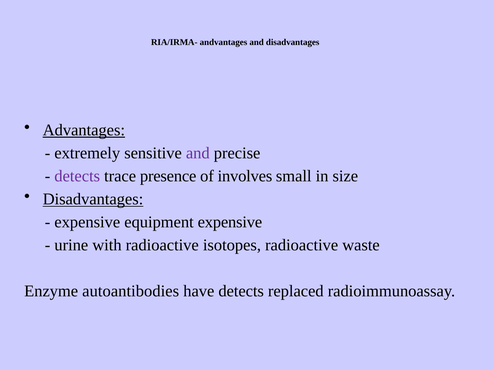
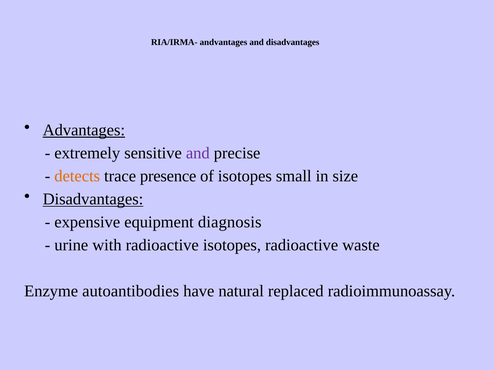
detects colour: purple -> orange (77, 176)
of involves: involves -> isotopes (245, 176)
equipment expensive: expensive -> diagnosis (230, 222)
have detects: detects -> natural (241, 291)
